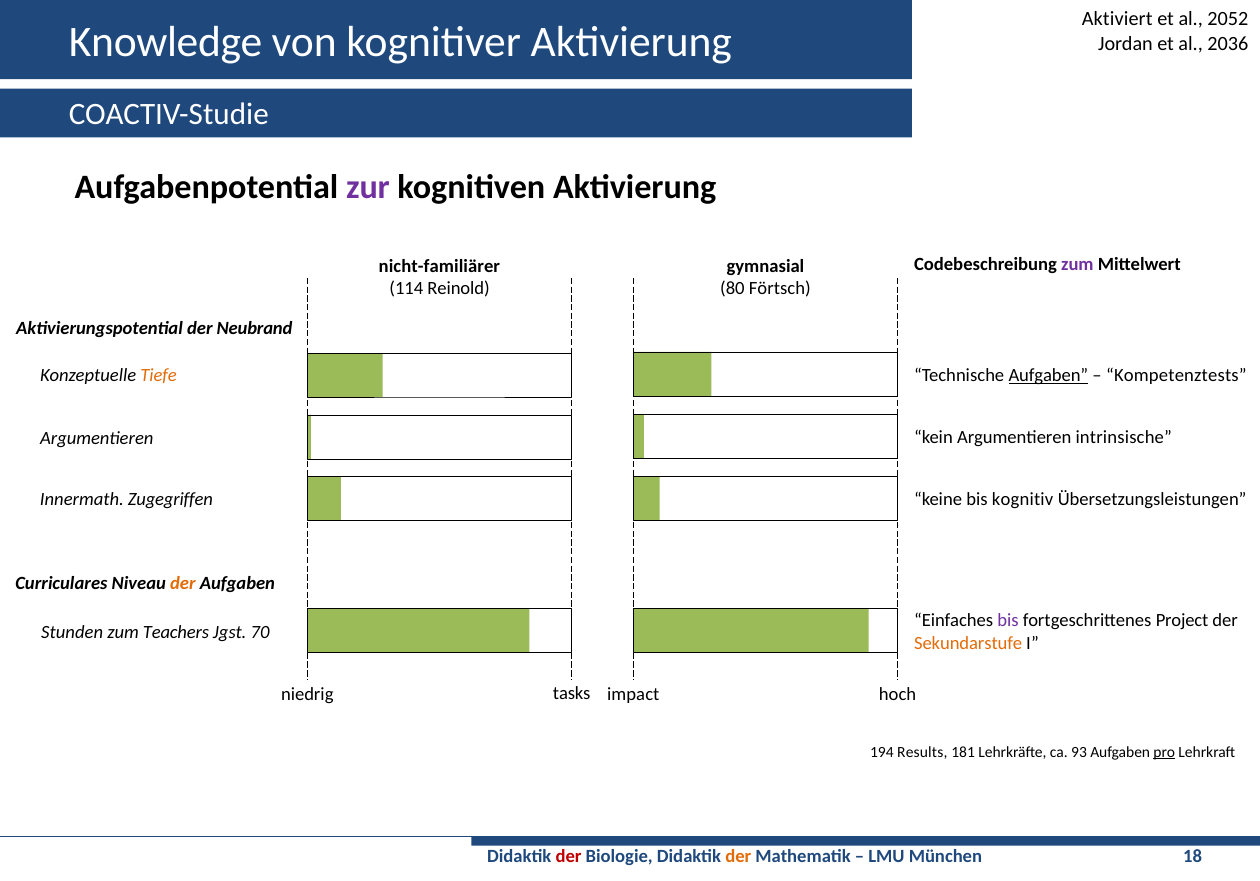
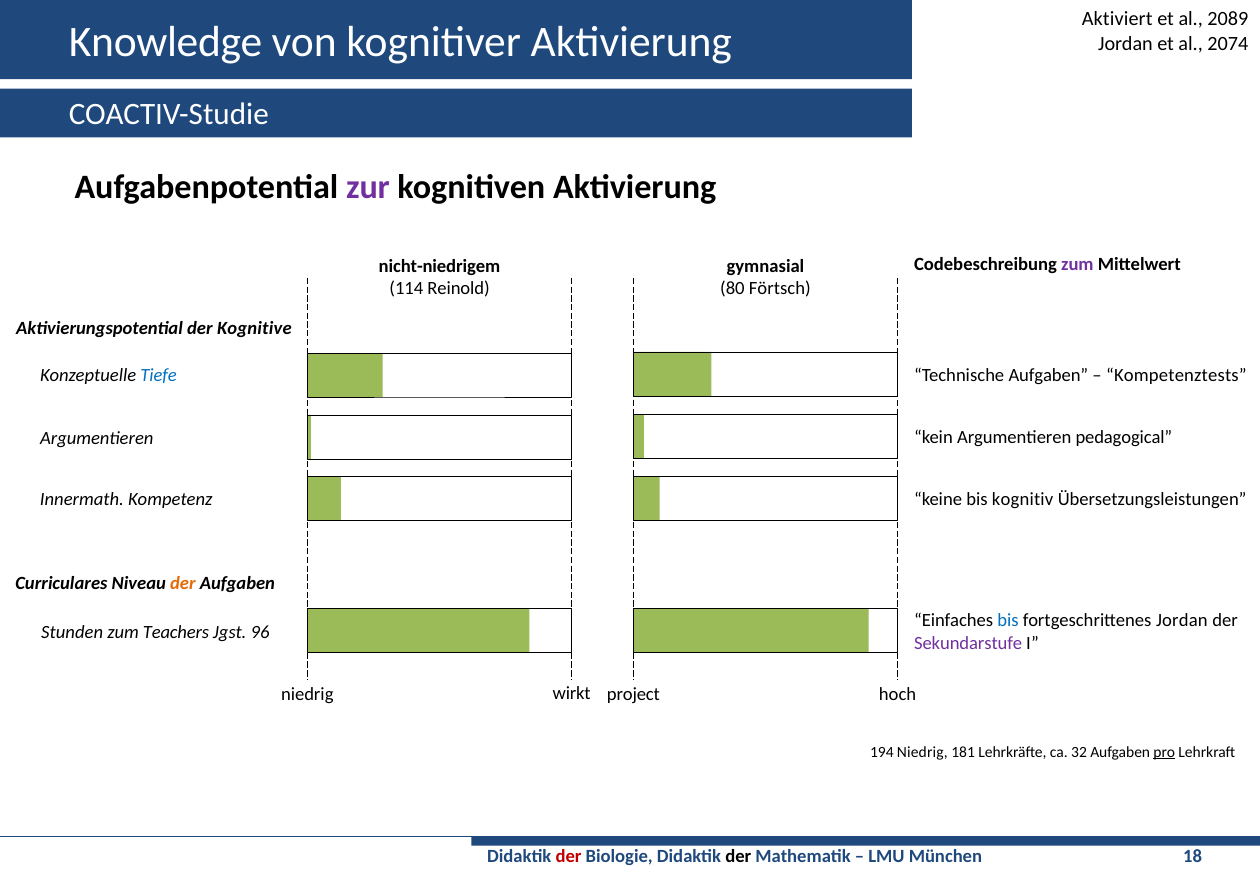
2052: 2052 -> 2089 (1228, 19)
2036: 2036 -> 2074 (1228, 43)
nicht-familiärer: nicht-familiärer -> nicht-niedrigem (439, 266)
Neubrand: Neubrand -> Kognitive (254, 328)
Aufgaben underline: present -> none (1048, 375)
Tiefe colour: orange -> blue (159, 376)
intrinsische: intrinsische -> pedagogical (1124, 438)
Zugegriffen: Zugegriffen -> Kompetenz (170, 500)
bis colour: purple -> blue (1008, 621)
fortgeschrittenes Project: Project -> Jordan (1182, 621)
70: 70 -> 96 (260, 632)
Sekundarstufe colour: orange -> purple (968, 643)
tasks: tasks -> wirkt (572, 694)
impact: impact -> project (633, 694)
194 Results: Results -> Niedrig (922, 752)
93: 93 -> 32 (1079, 752)
der colour: orange -> black (738, 857)
